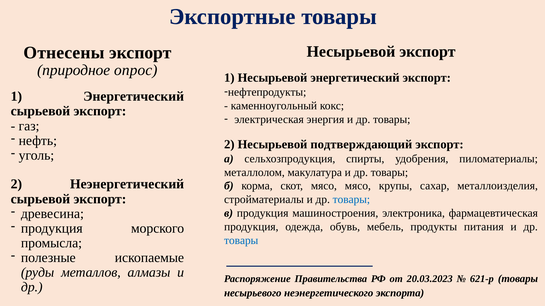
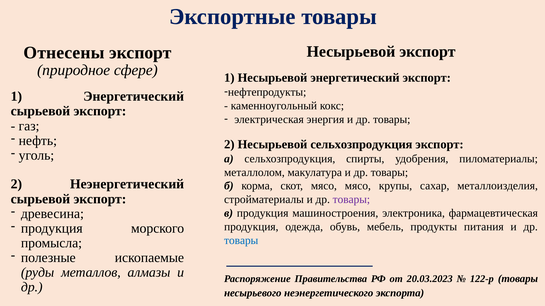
опрос: опрос -> сфере (136, 70)
Несырьевой подтверждающий: подтверждающий -> сельхозпродукция (361, 145)
товары colour: blue -> purple (351, 200)
621-р: 621-р -> 122-р (482, 279)
